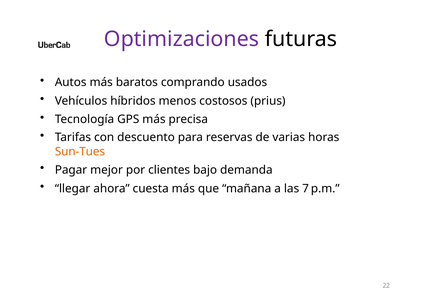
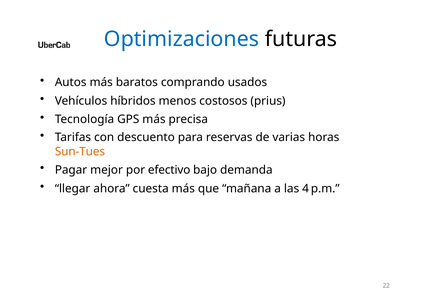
Optimizaciones colour: purple -> blue (182, 39)
clientes: clientes -> efectivo (169, 170)
7: 7 -> 4 (306, 189)
